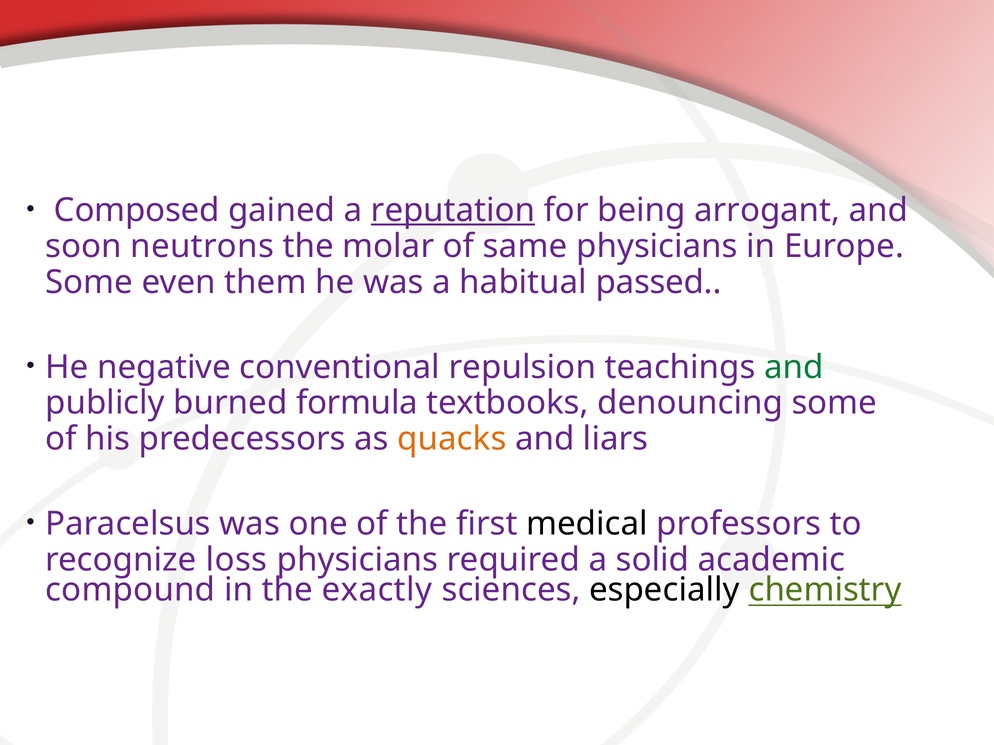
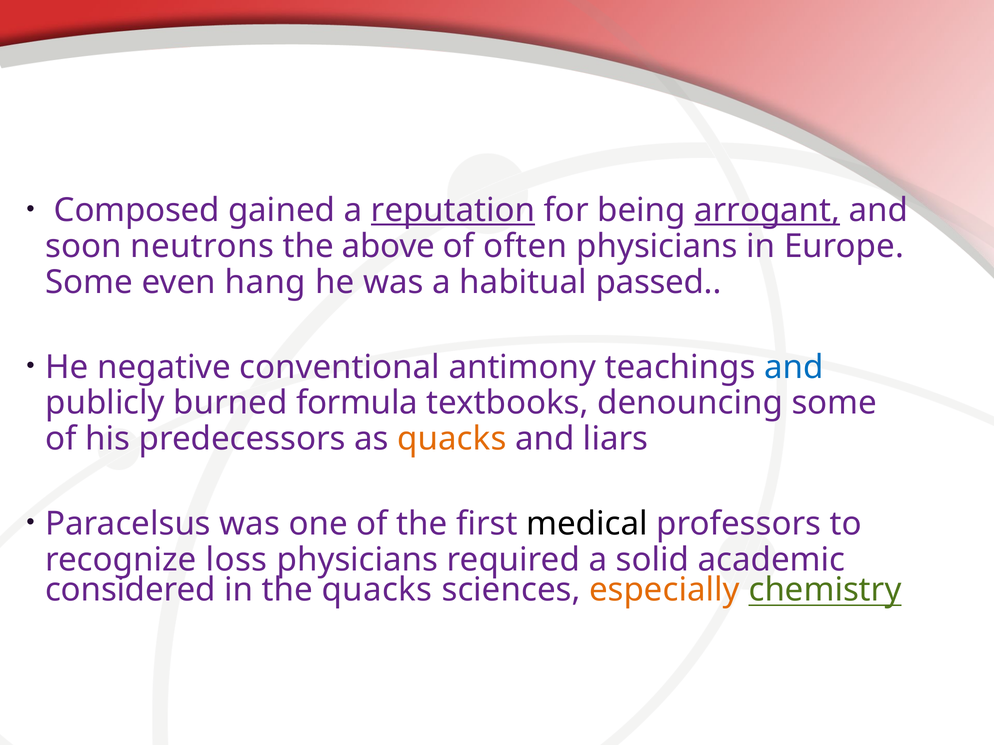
arrogant underline: none -> present (767, 211)
molar: molar -> above (388, 246)
same: same -> often (525, 246)
them: them -> hang (265, 282)
repulsion: repulsion -> antimony (522, 367)
and colour: green -> blue (794, 367)
compound: compound -> considered (131, 590)
the exactly: exactly -> quacks (377, 590)
especially colour: black -> orange (664, 590)
